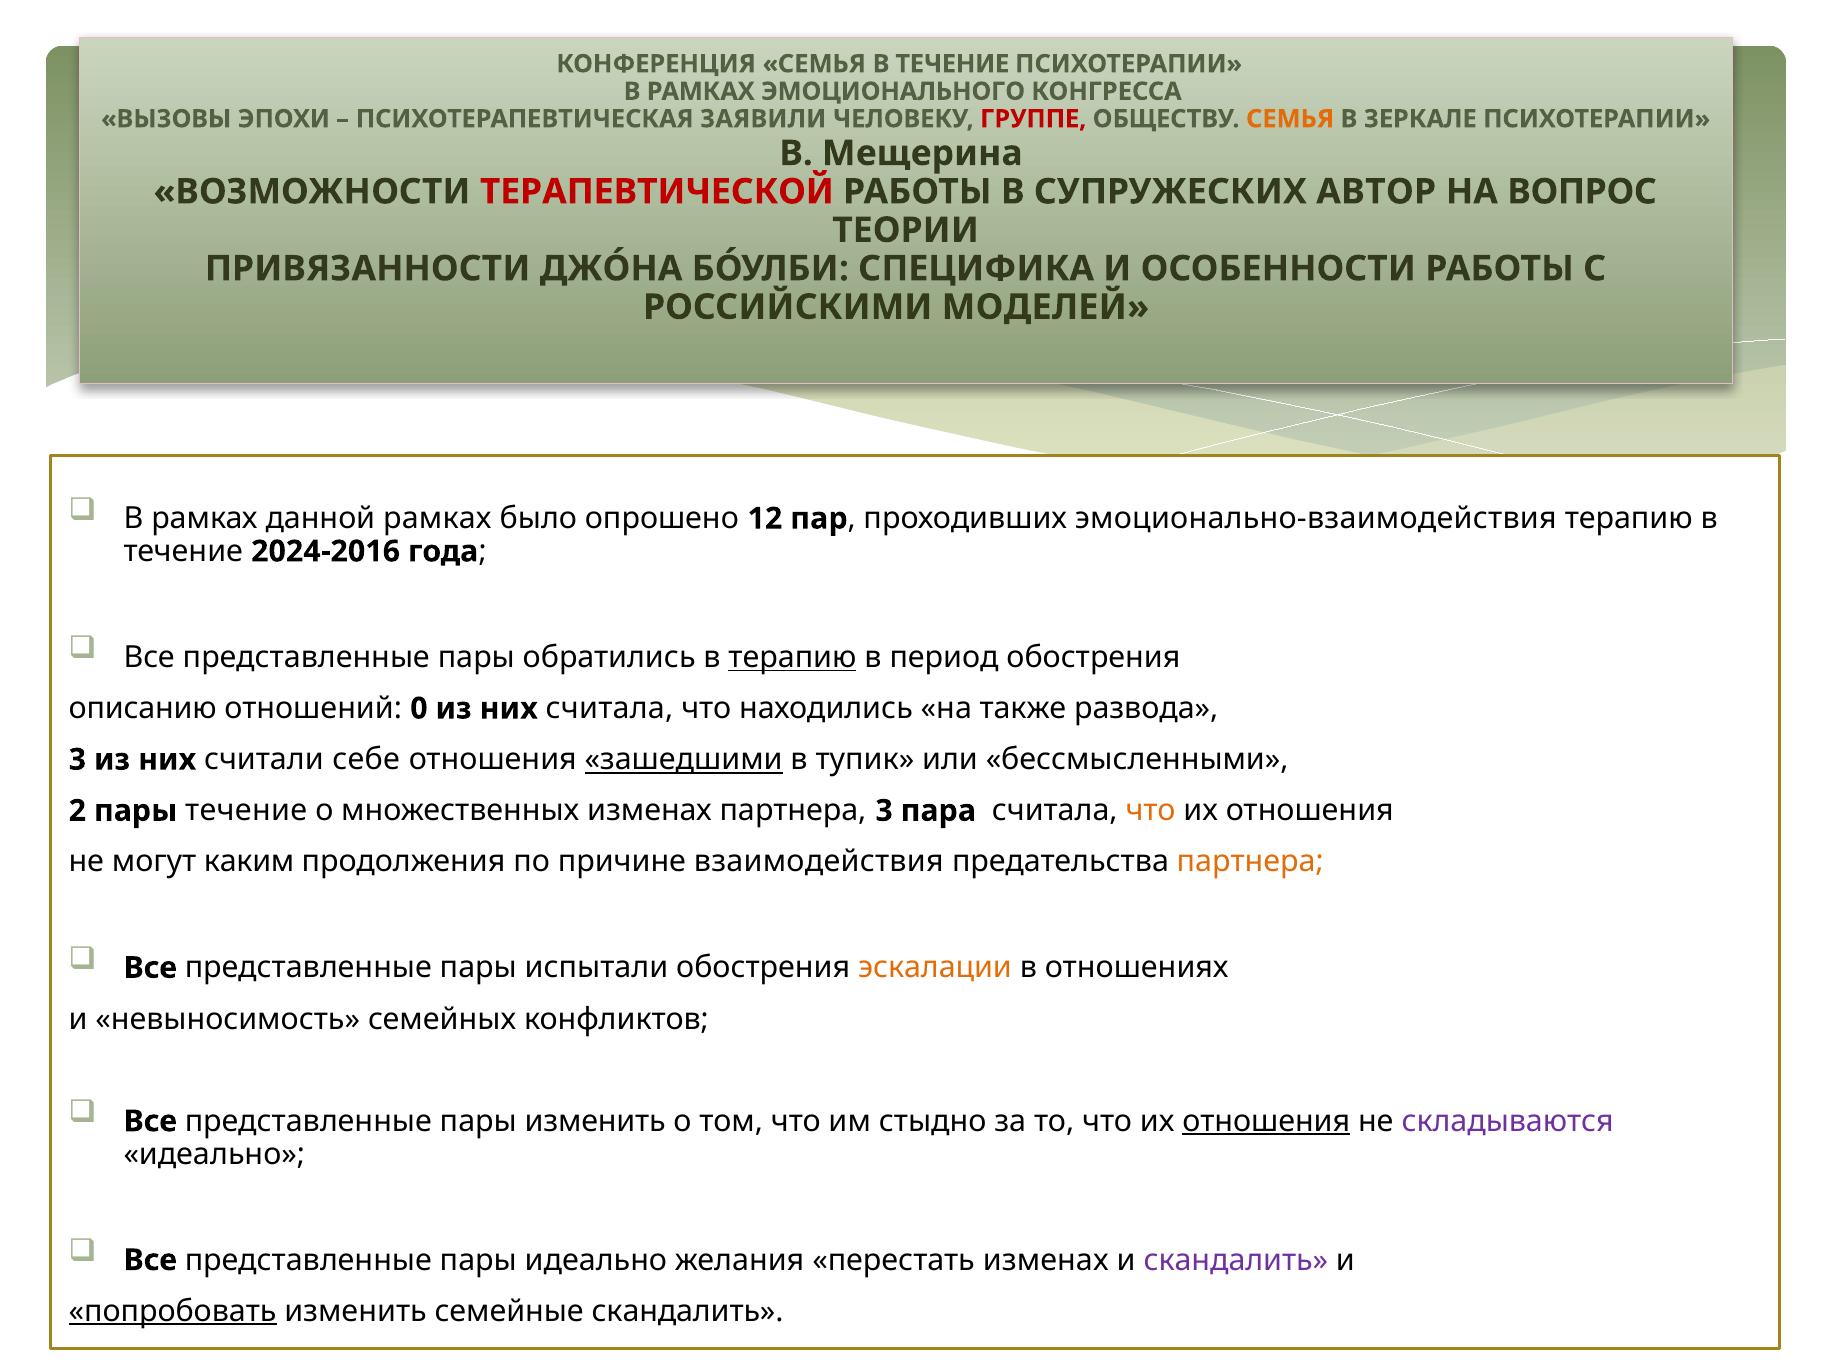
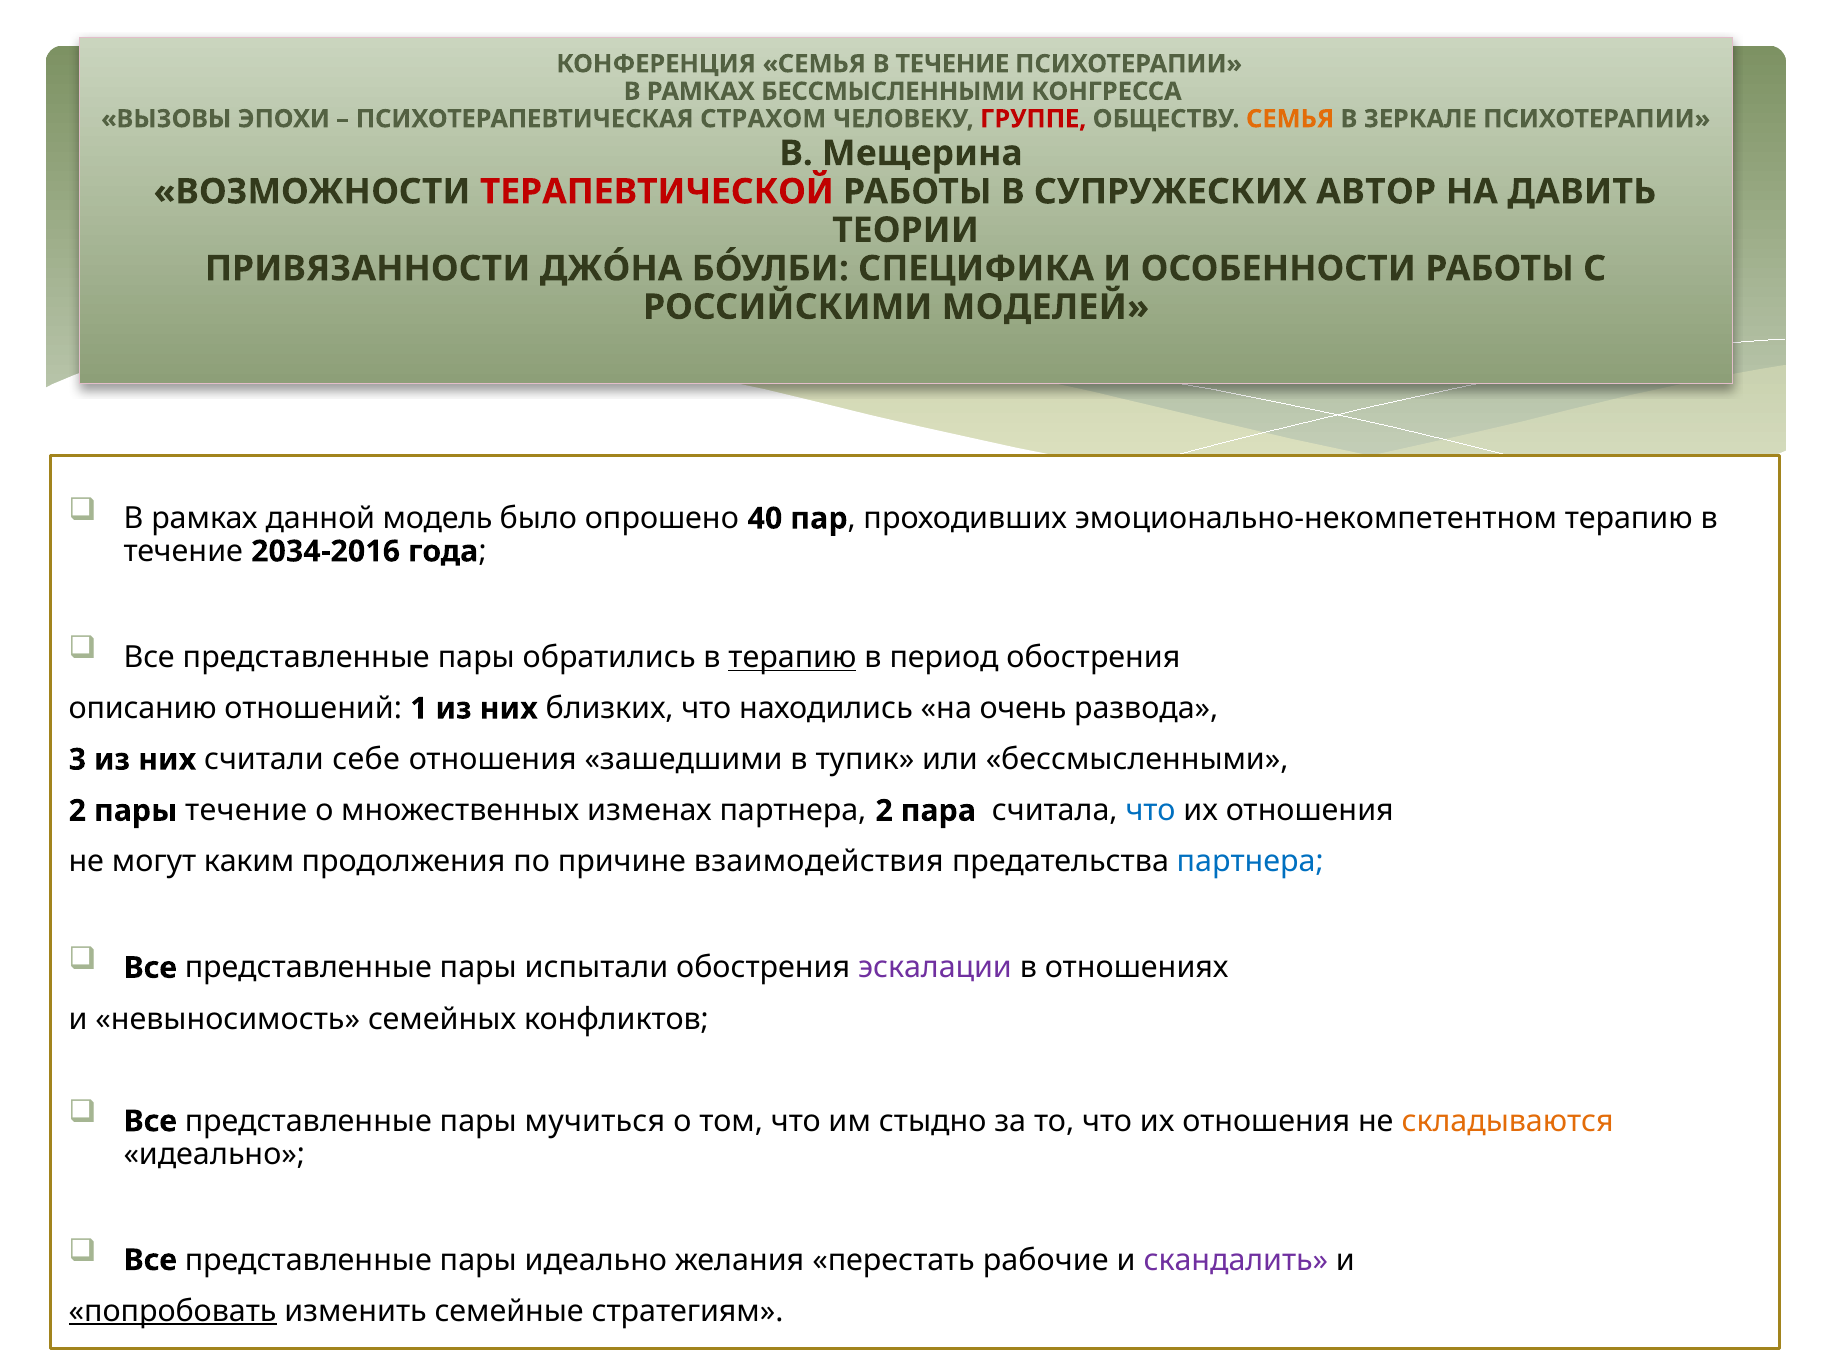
РАМКАХ ЭМОЦИОНАЛЬНОГО: ЭМОЦИОНАЛЬНОГО -> БЕССМЫСЛЕННЫМИ (893, 91)
ЗАЯВИЛИ: ЗАЯВИЛИ -> СТРАХОМ (763, 119)
ВОПРОС: ВОПРОС -> ДАВИТЬ (1582, 192)
данной рамках: рамках -> модель (438, 519)
12: 12 -> 40 (765, 519)
эмоционально-взаимодействия: эмоционально-взаимодействия -> эмоционально-некомпетентном (1316, 519)
2024-2016: 2024-2016 -> 2034-2016 (326, 552)
0: 0 -> 1 (419, 709)
них считала: считала -> близких (610, 709)
также: также -> очень (1023, 709)
зашедшими underline: present -> none (684, 760)
партнера 3: 3 -> 2 (884, 811)
что colour: orange -> blue (1150, 811)
партнера colour: orange -> blue (1250, 862)
эскалации colour: orange -> purple (935, 968)
пары изменить: изменить -> мучиться (595, 1122)
отношения underline: present -> none (1266, 1122)
складываются colour: purple -> orange (1508, 1122)
перестать изменах: изменах -> рабочие (1046, 1261)
семейные скандалить: скандалить -> стратегиям (688, 1312)
